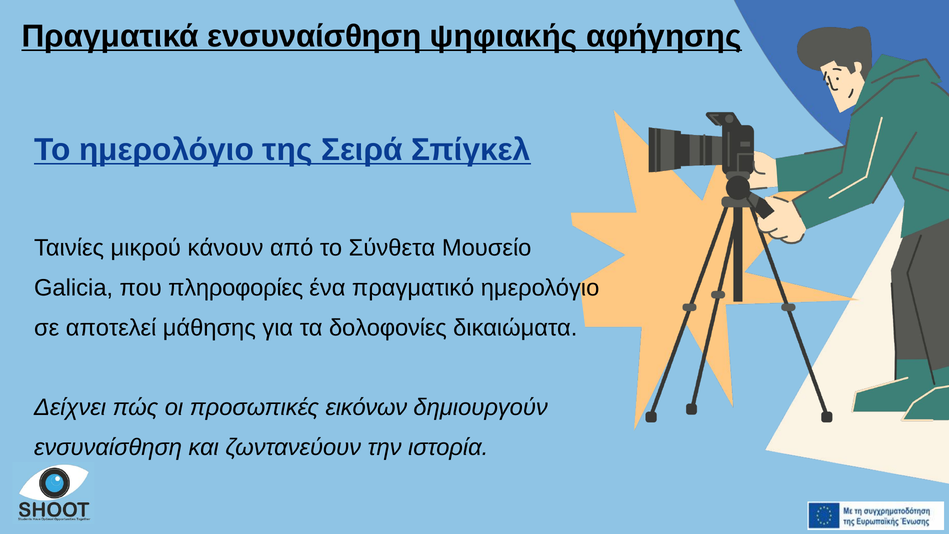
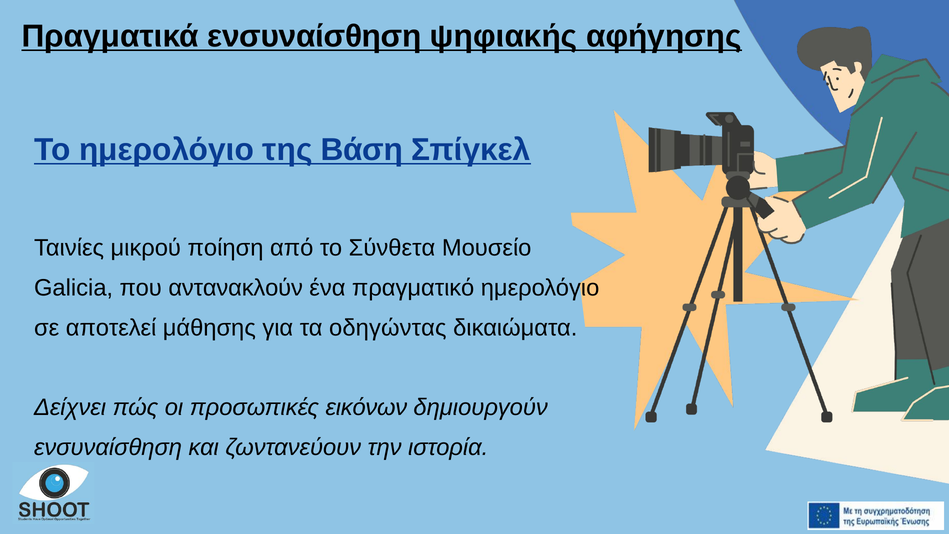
Σειρά: Σειρά -> Βάση (362, 150)
κάνουν: κάνουν -> ποίηση (226, 248)
πληροφορίες: πληροφορίες -> αντανακλούν (236, 288)
δολοφονίες: δολοφονίες -> οδηγώντας (388, 328)
